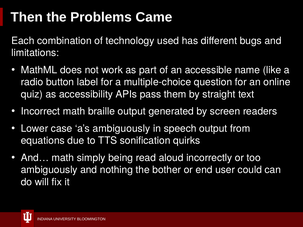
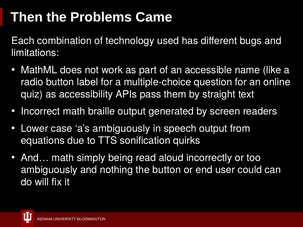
the bother: bother -> button (167, 170)
